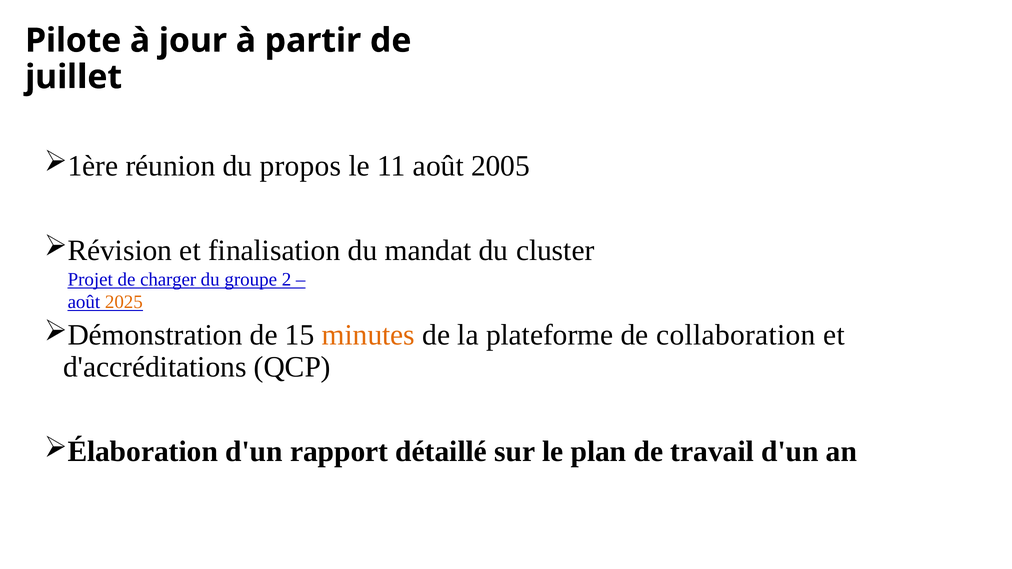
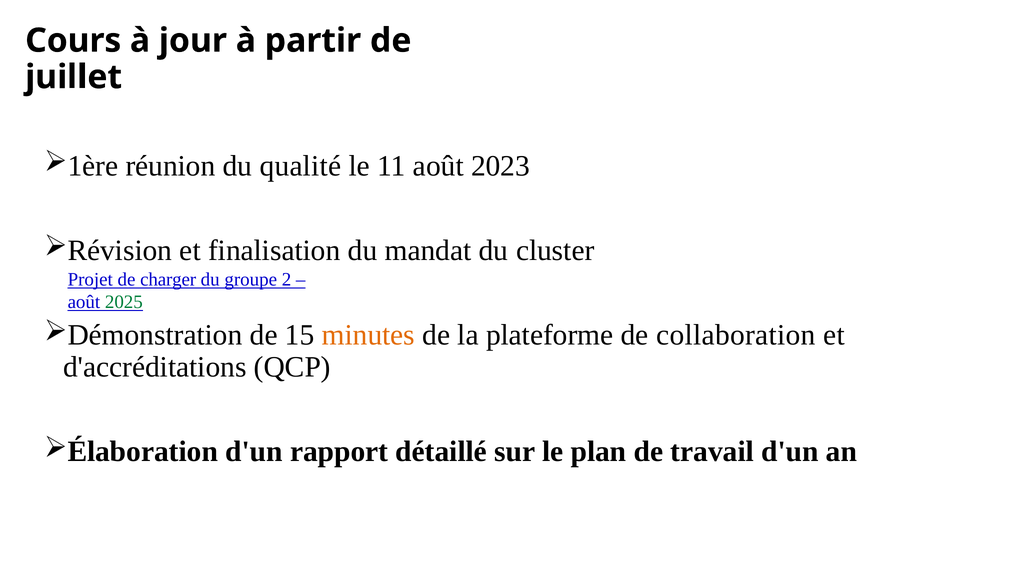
Pilote: Pilote -> Cours (73, 41)
propos: propos -> qualité (300, 166)
2005: 2005 -> 2023 (500, 166)
2025 colour: orange -> green (124, 302)
